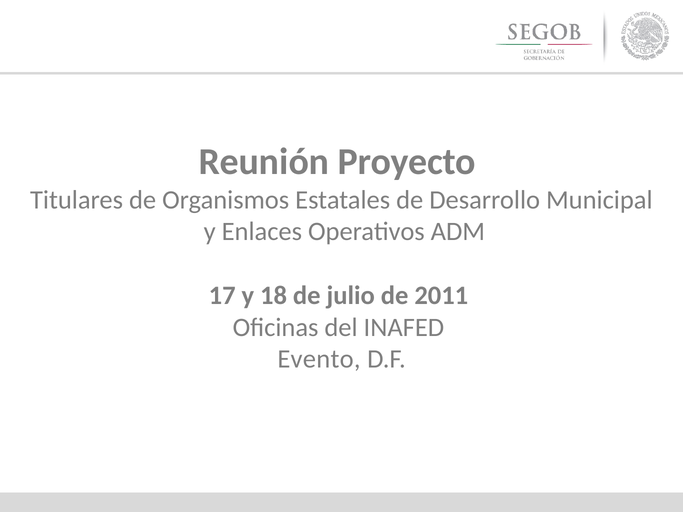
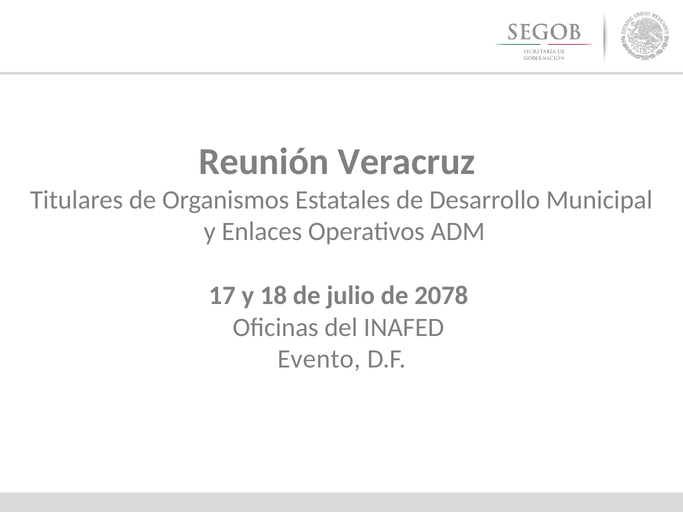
Proyecto: Proyecto -> Veracruz (407, 162)
2011: 2011 -> 2078 (441, 296)
